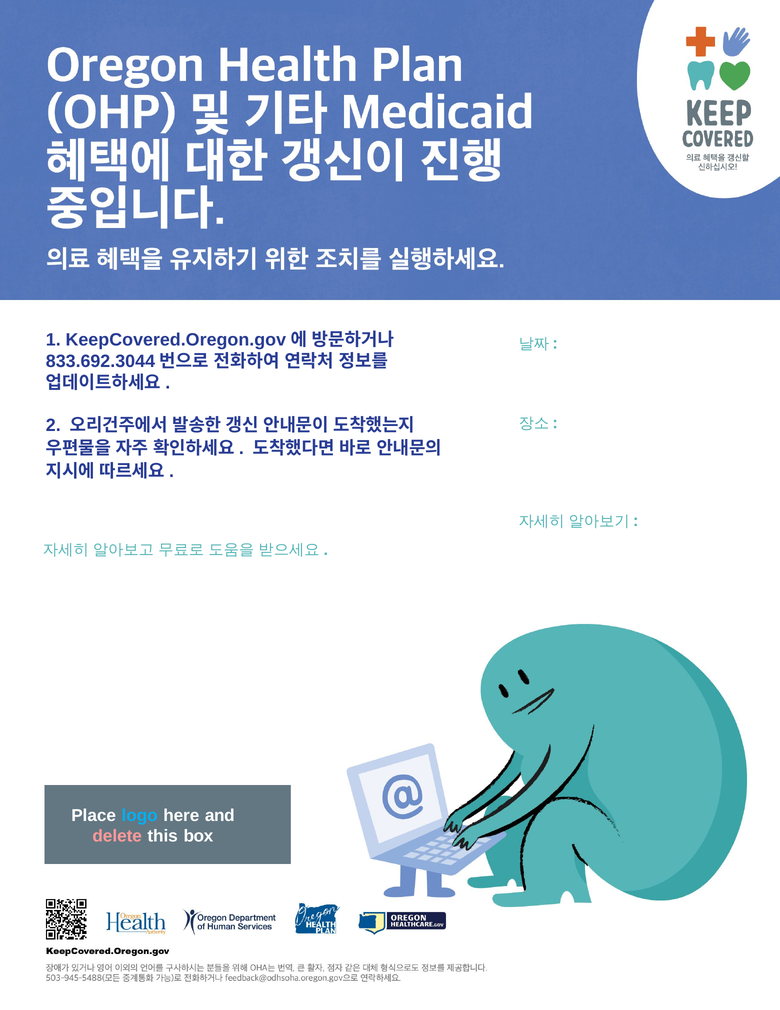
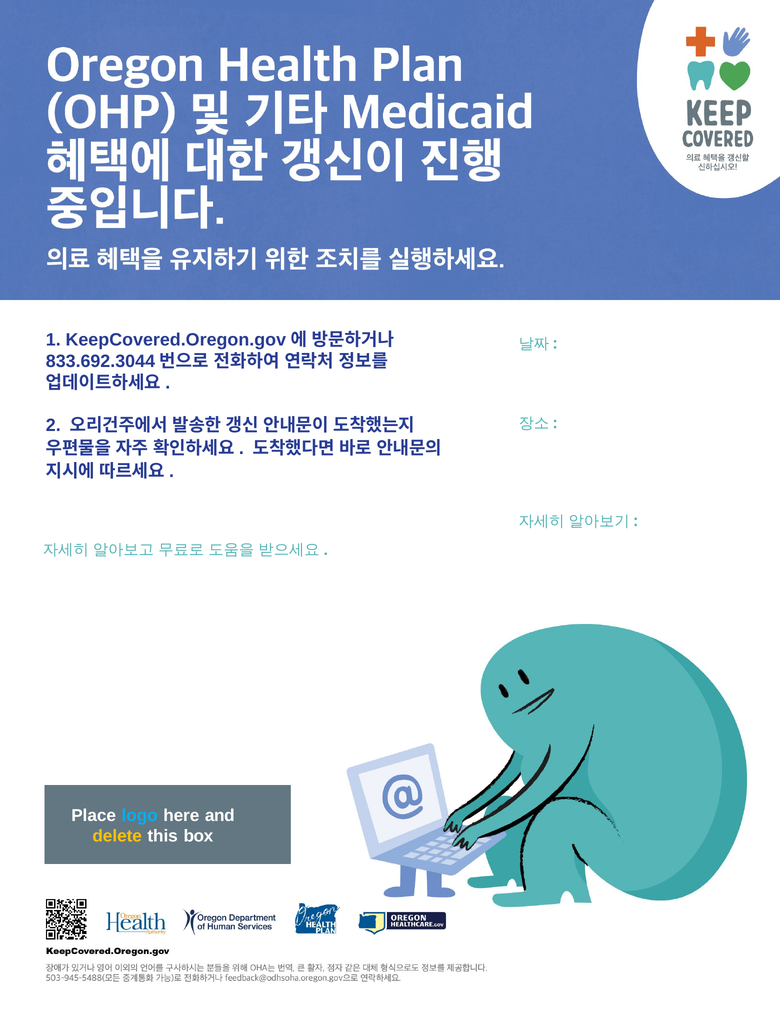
delete colour: pink -> yellow (117, 836)
